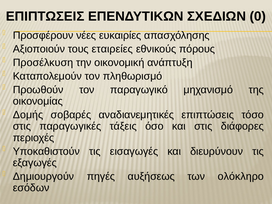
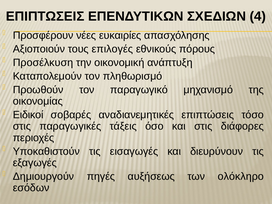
0: 0 -> 4 (258, 16)
εταιρείες: εταιρείες -> επιλογές (112, 49)
Δομής: Δομής -> Ειδικοί (28, 115)
